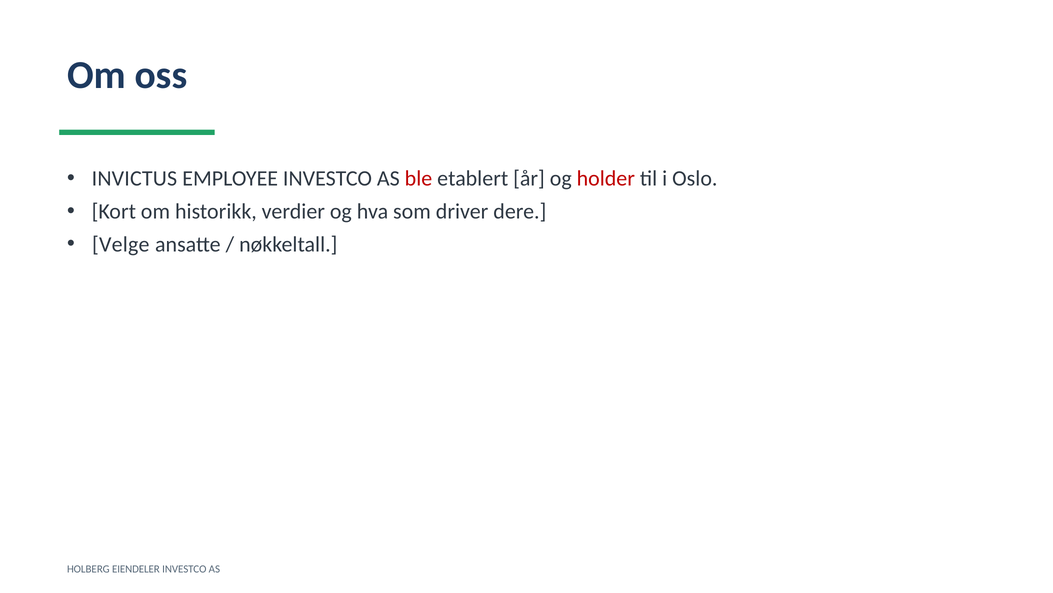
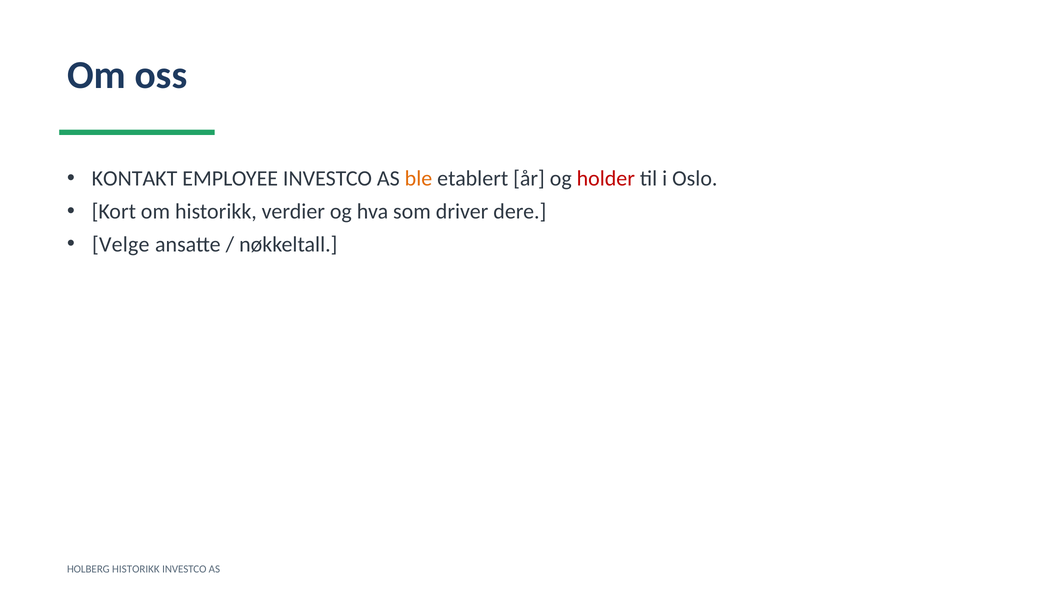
INVICTUS: INVICTUS -> KONTAKT (135, 178)
ble colour: red -> orange (419, 178)
HOLBERG EIENDELER: EIENDELER -> HISTORIKK (136, 568)
